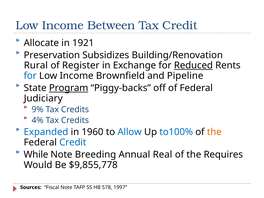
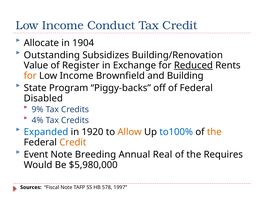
Between: Between -> Conduct (111, 25)
1921: 1921 -> 1904 (83, 43)
Preservation: Preservation -> Outstanding (52, 55)
Rural: Rural -> Value (36, 65)
for colour: blue -> orange (30, 76)
Pipeline: Pipeline -> Building (185, 76)
Program underline: present -> none (69, 88)
Judiciary: Judiciary -> Disabled (43, 98)
1960: 1960 -> 1920 (92, 132)
Allow colour: blue -> orange (130, 132)
Credit colour: blue -> orange (73, 142)
While: While -> Event (36, 155)
$9,855,778: $9,855,778 -> $5,980,000 (93, 165)
